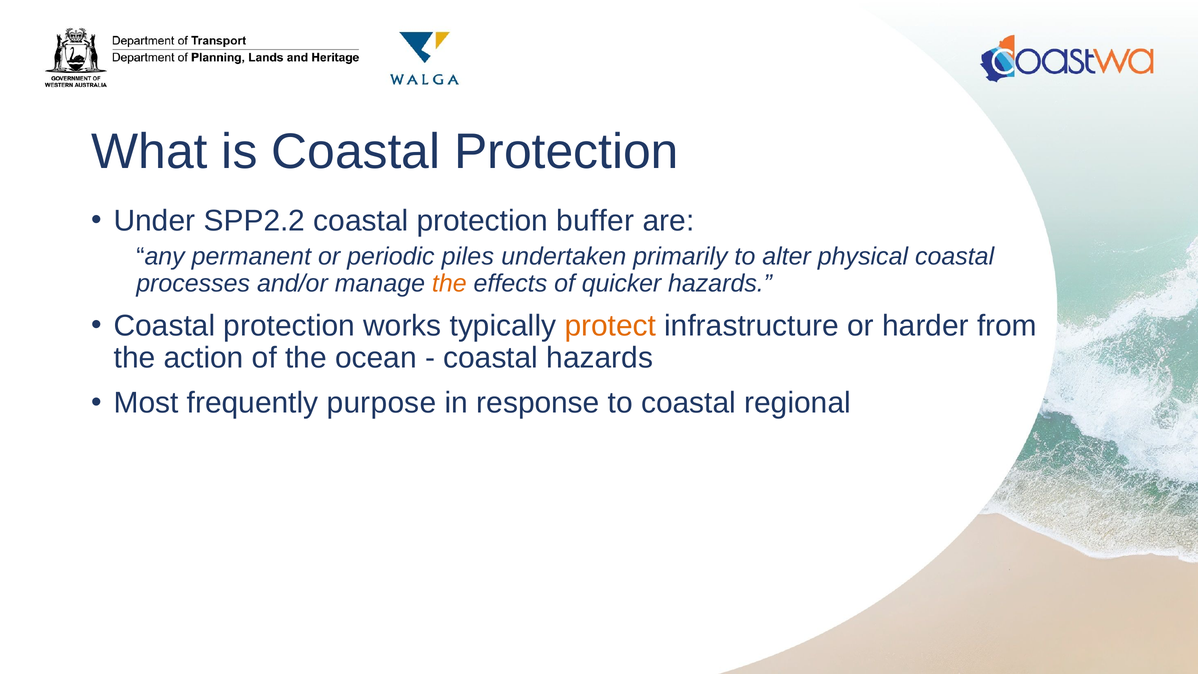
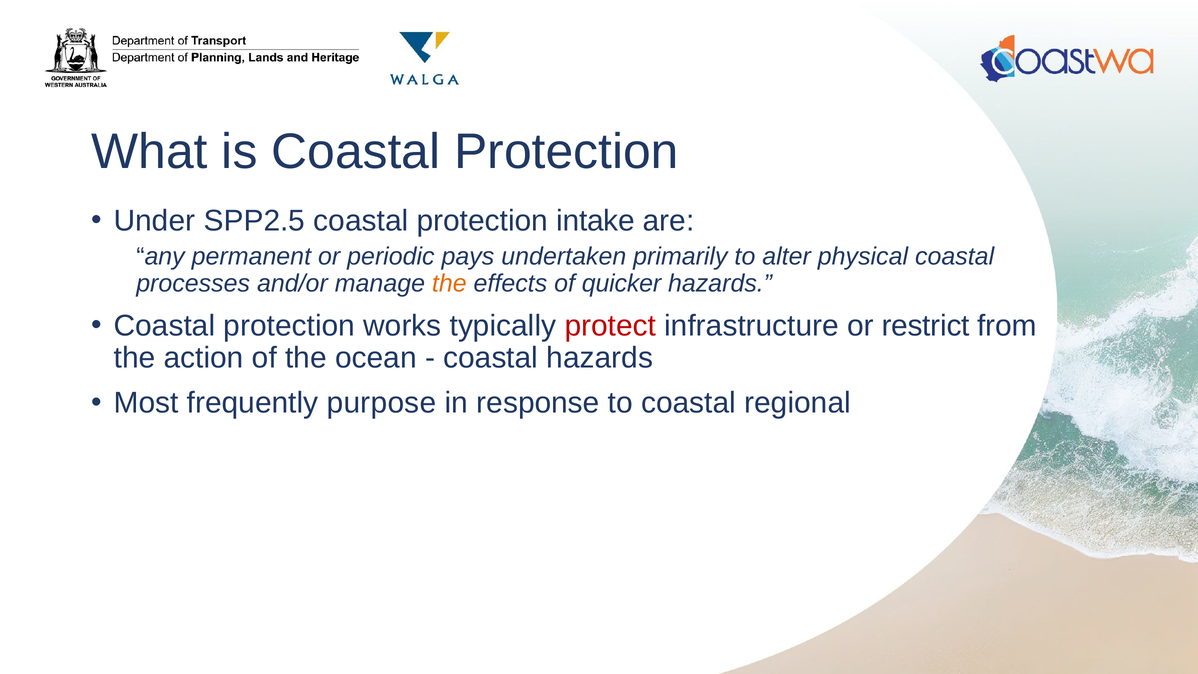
SPP2.2: SPP2.2 -> SPP2.5 (254, 221)
buffer: buffer -> intake (596, 221)
piles: piles -> pays (468, 257)
protect colour: orange -> red (610, 326)
harder: harder -> restrict (926, 326)
